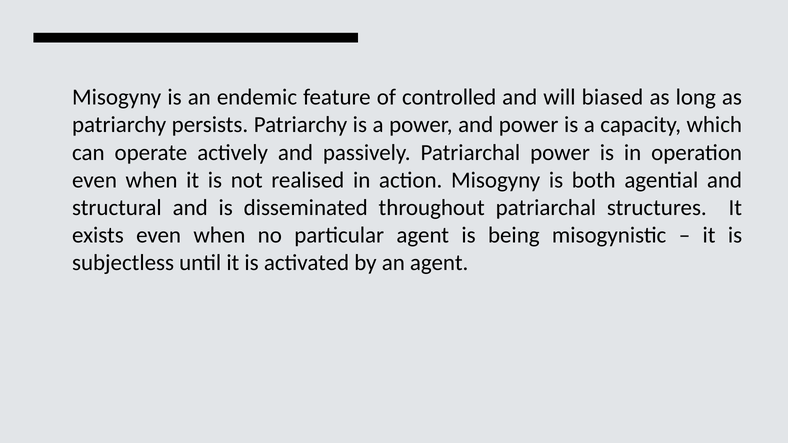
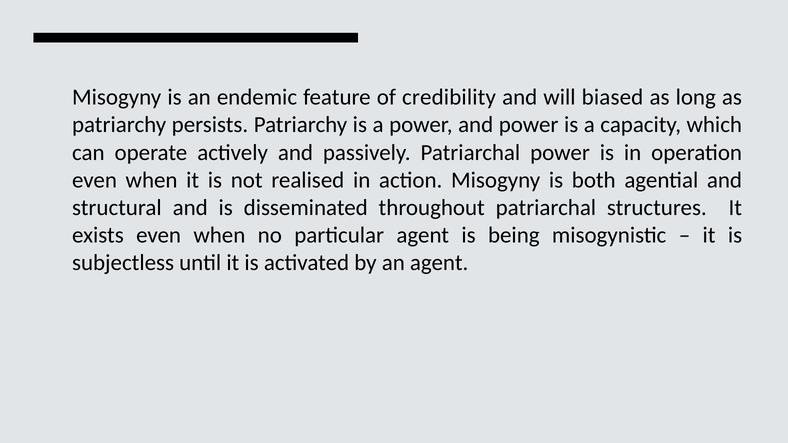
controlled: controlled -> credibility (449, 97)
